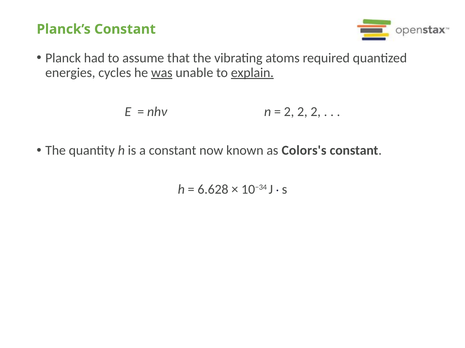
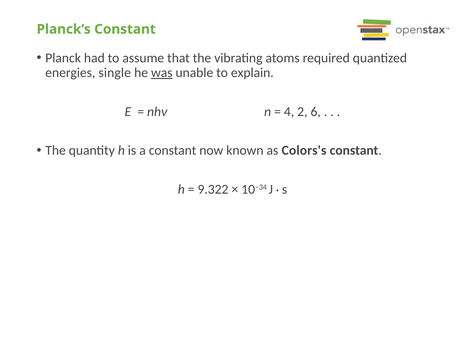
cycles: cycles -> single (115, 73)
explain underline: present -> none (252, 73)
2: 2 -> 4 (289, 112)
2: 2 -> 6 (316, 112)
6.628: 6.628 -> 9.322 (213, 190)
